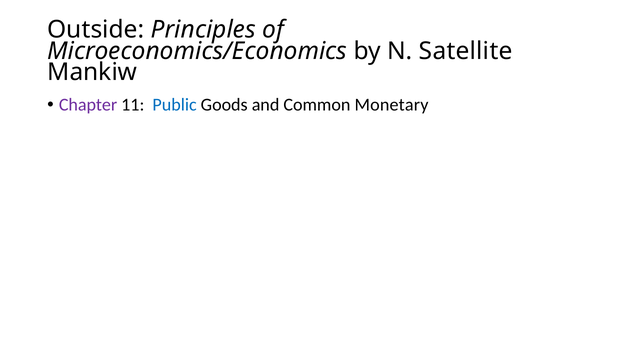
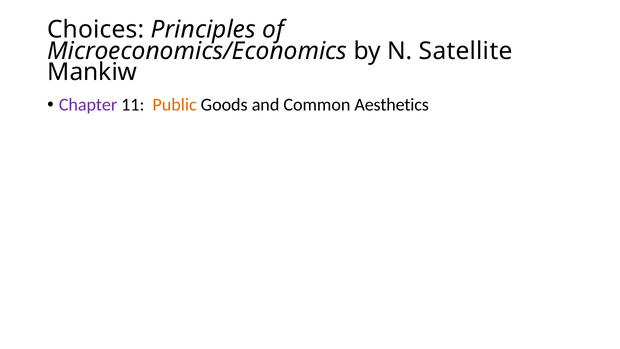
Outside: Outside -> Choices (96, 30)
Public colour: blue -> orange (175, 105)
Monetary: Monetary -> Aesthetics (392, 105)
